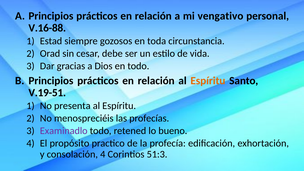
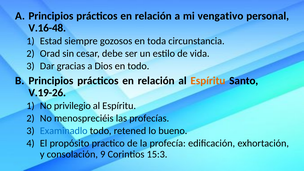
V.16-88: V.16-88 -> V.16-48 (47, 28)
V.19-51: V.19-51 -> V.19-26 (47, 93)
presenta: presenta -> privilegio (72, 106)
Examinadlo colour: purple -> blue (64, 131)
consolación 4: 4 -> 9 (103, 154)
51:3: 51:3 -> 15:3 (157, 154)
